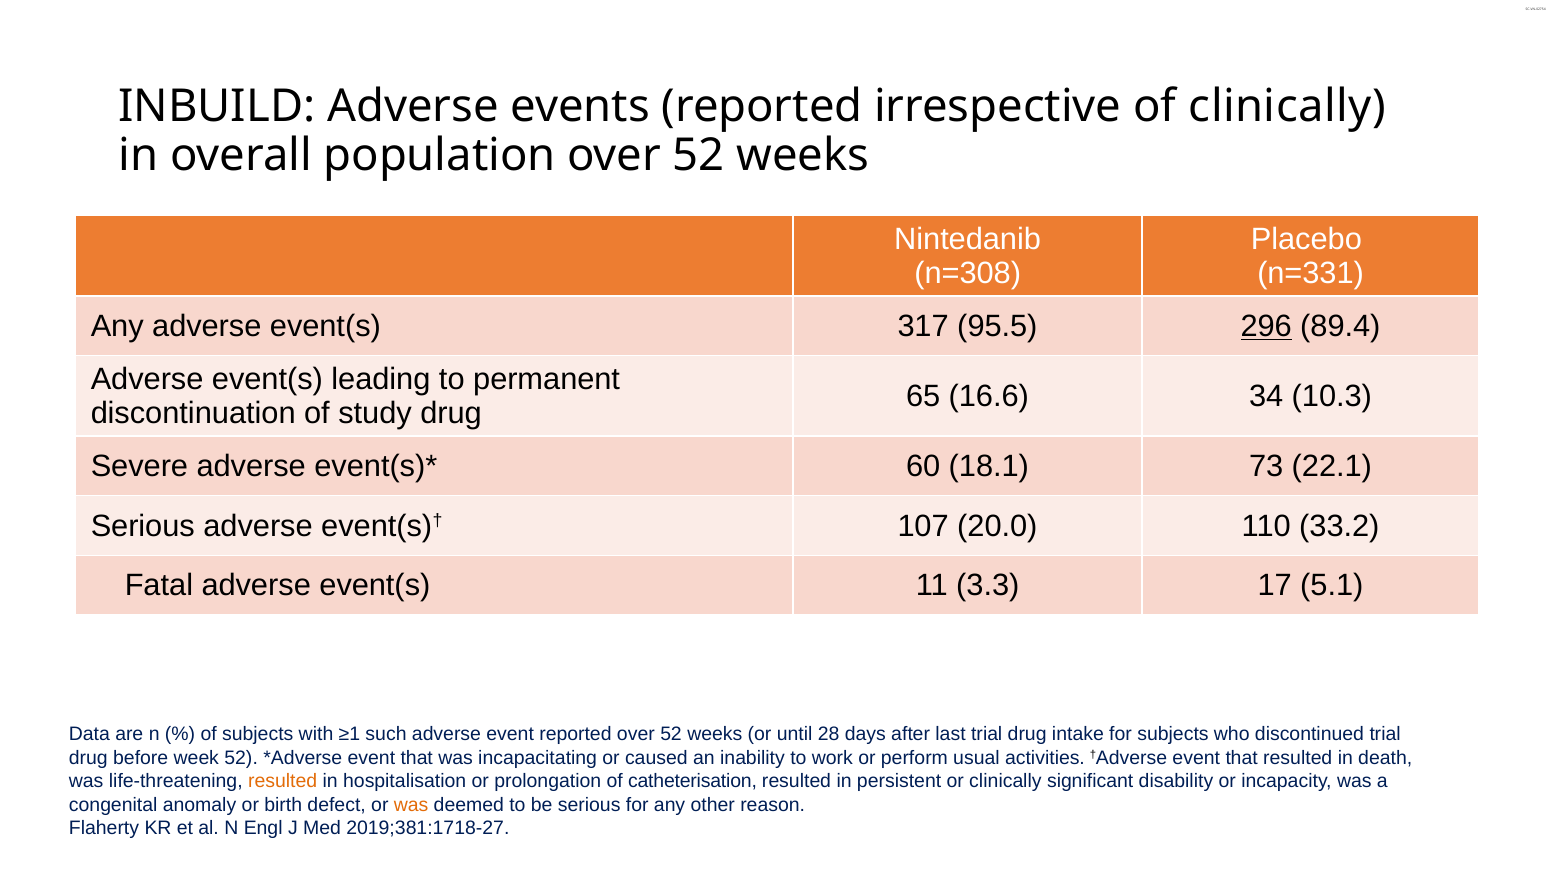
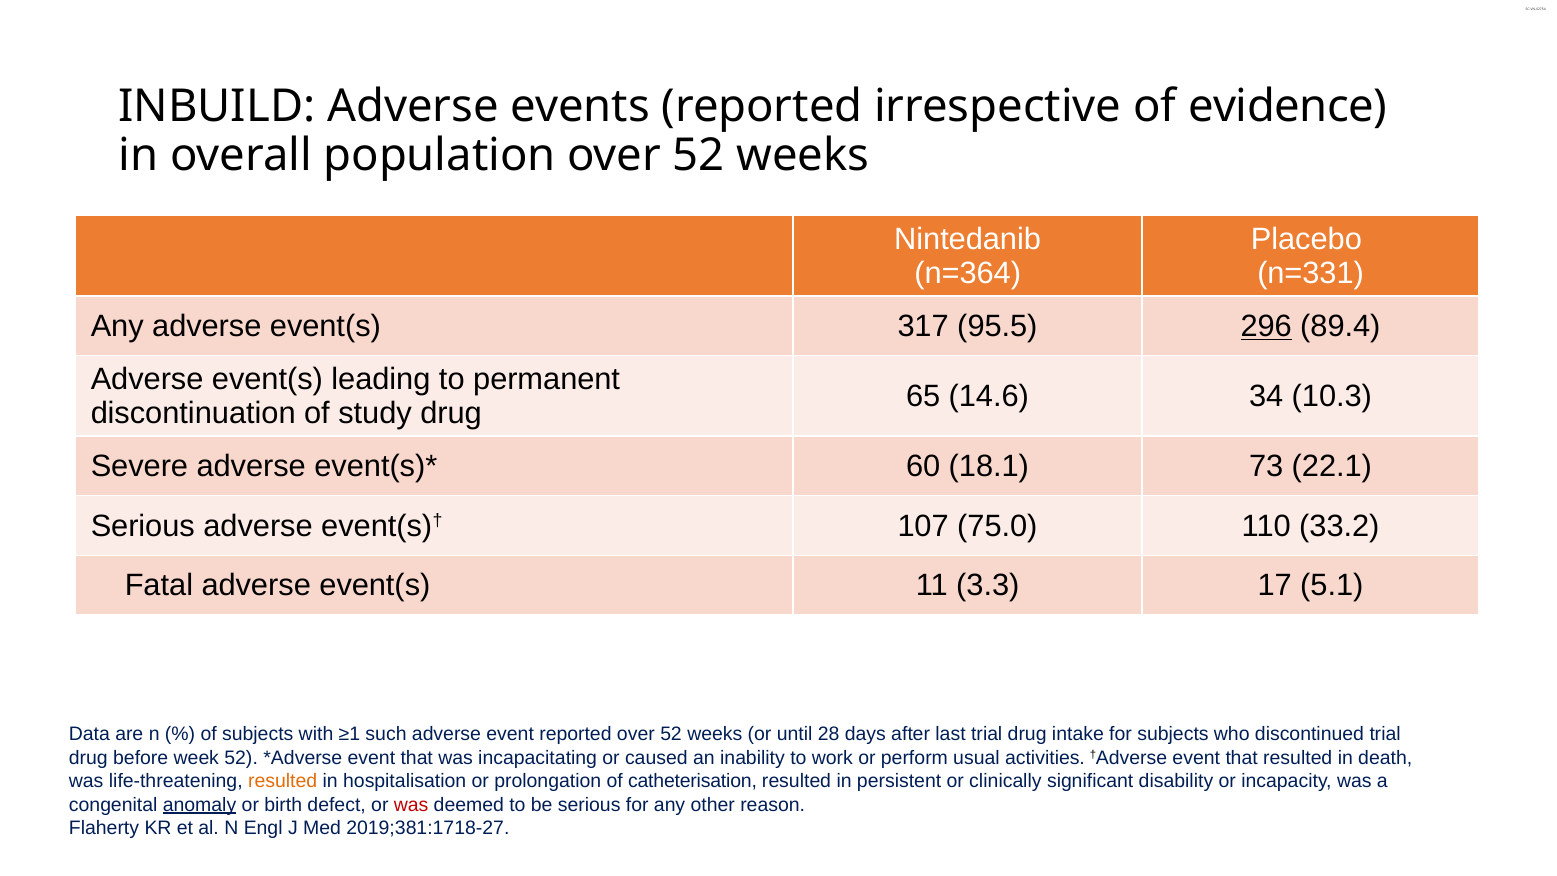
of clinically: clinically -> evidence (1288, 106)
n=308: n=308 -> n=364 (968, 273)
16.6: 16.6 -> 14.6 (989, 396)
20.0: 20.0 -> 75.0 (997, 526)
anomaly underline: none -> present (200, 804)
was colour: orange -> red (411, 804)
